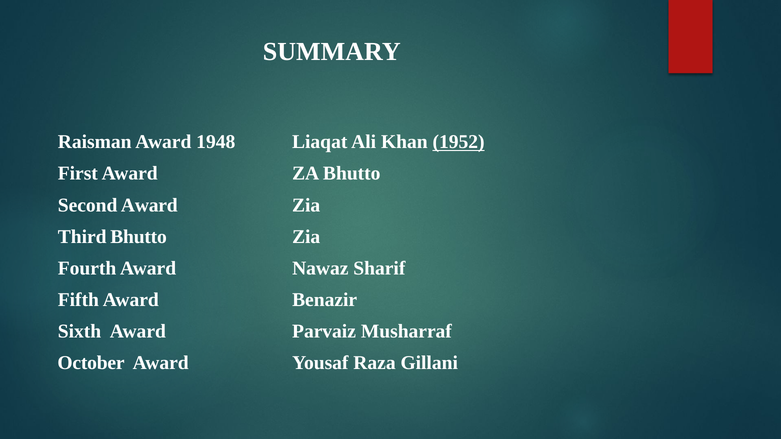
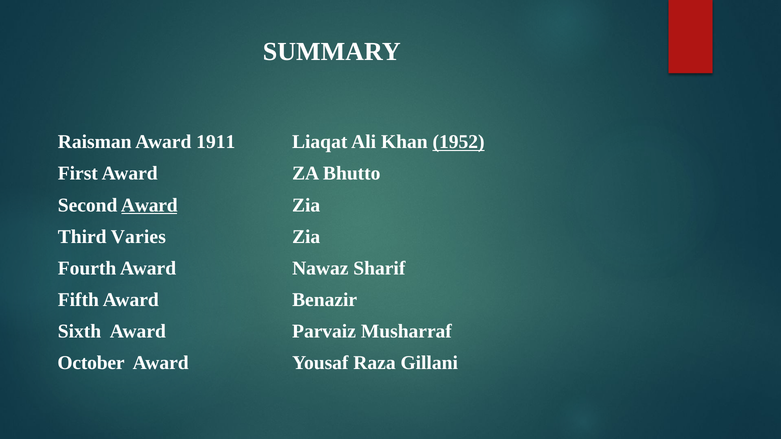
1948: 1948 -> 1911 (216, 142)
Award underline: none -> present (149, 205)
Third Bhutto: Bhutto -> Varies (138, 237)
